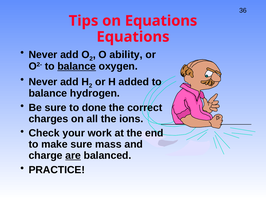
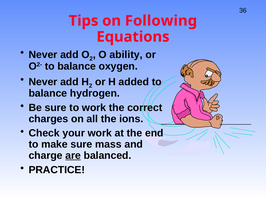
on Equations: Equations -> Following (161, 21)
balance underline: present -> none (77, 66)
to done: done -> work (94, 107)
